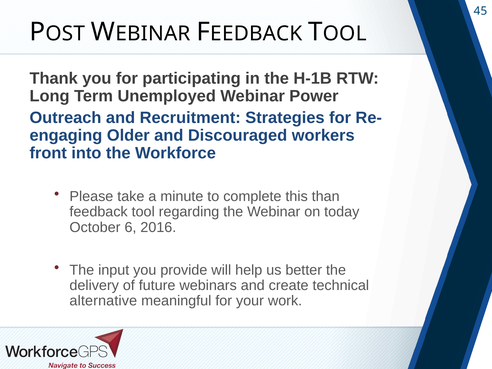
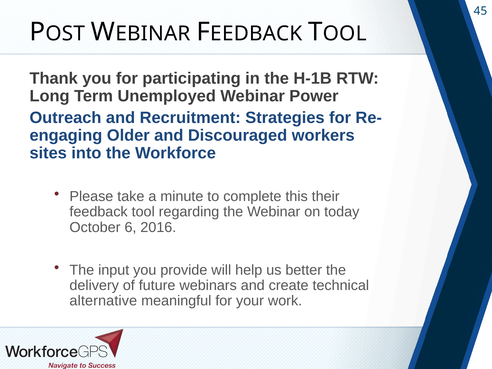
front: front -> sites (48, 153)
than: than -> their (326, 196)
